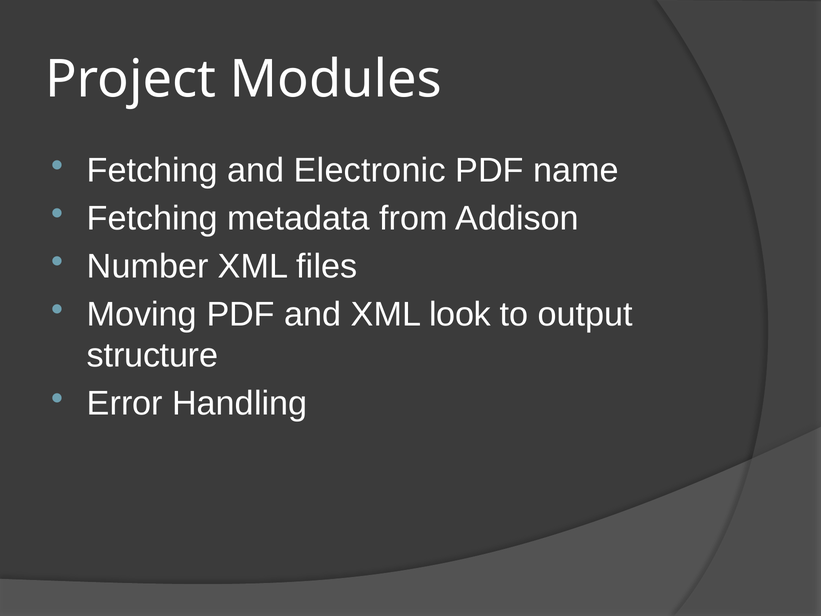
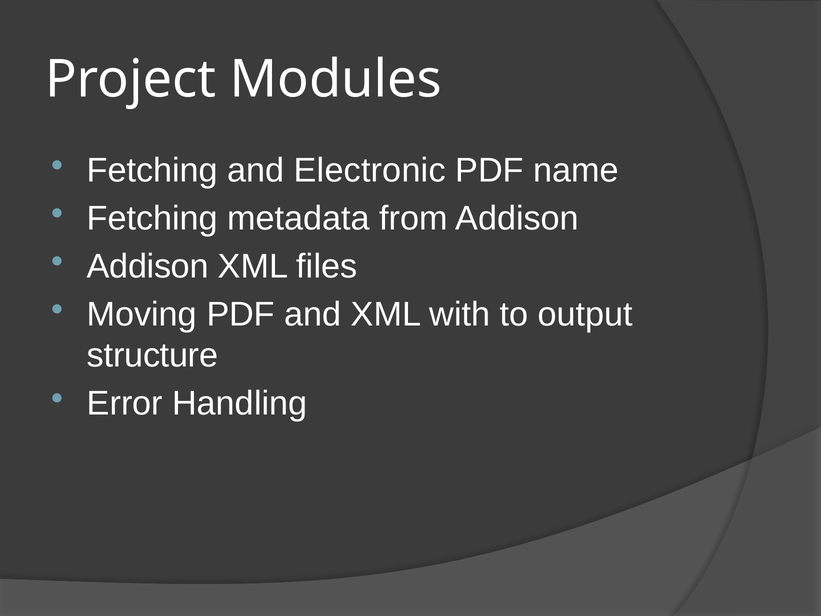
Number: Number -> Addison (148, 266)
look: look -> with (460, 314)
